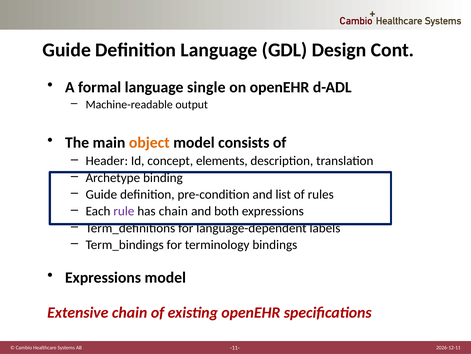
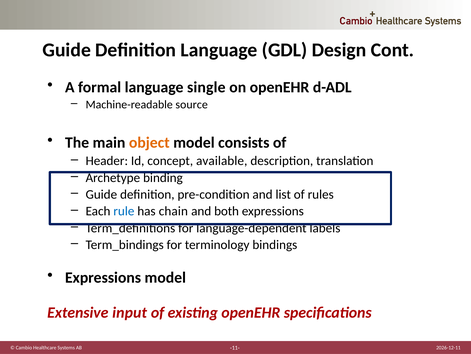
output: output -> source (192, 104)
elements: elements -> available (222, 161)
rule colour: purple -> blue (124, 211)
Extensive chain: chain -> input (130, 312)
